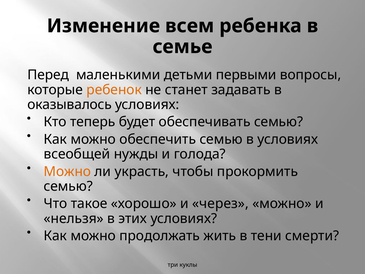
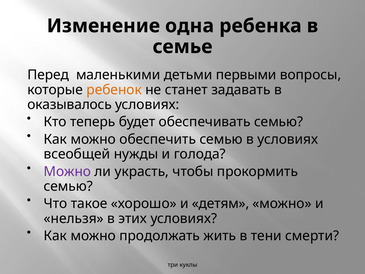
всем: всем -> одна (190, 26)
Можно colour: orange -> purple (67, 171)
через: через -> детям (221, 203)
